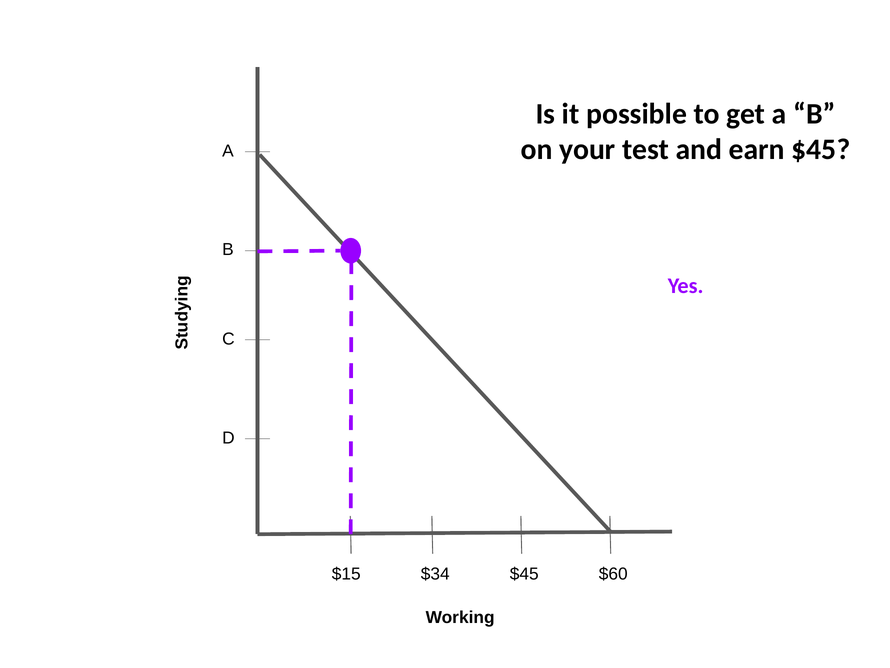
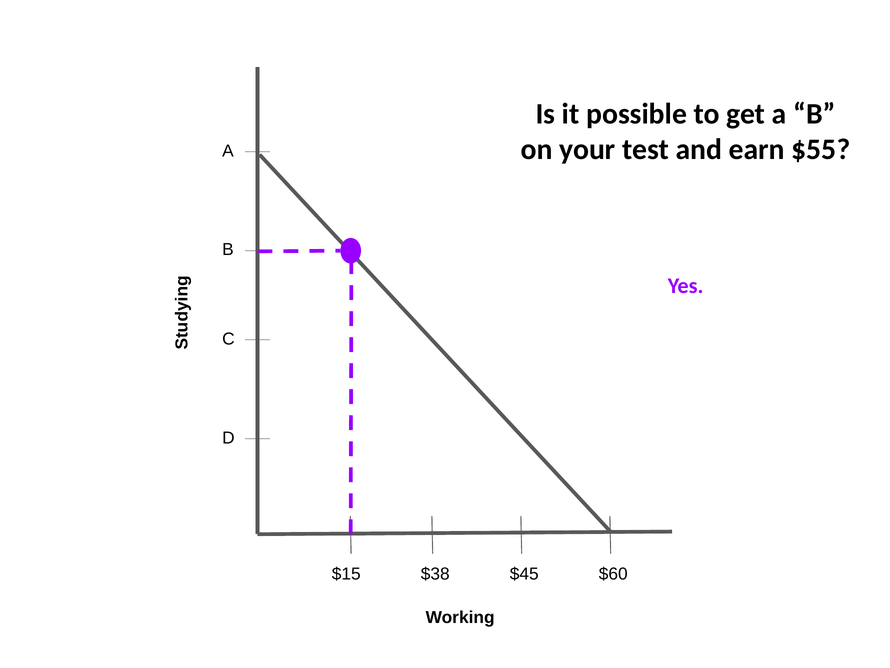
earn $45: $45 -> $55 (821, 149)
$34: $34 -> $38 (435, 574)
